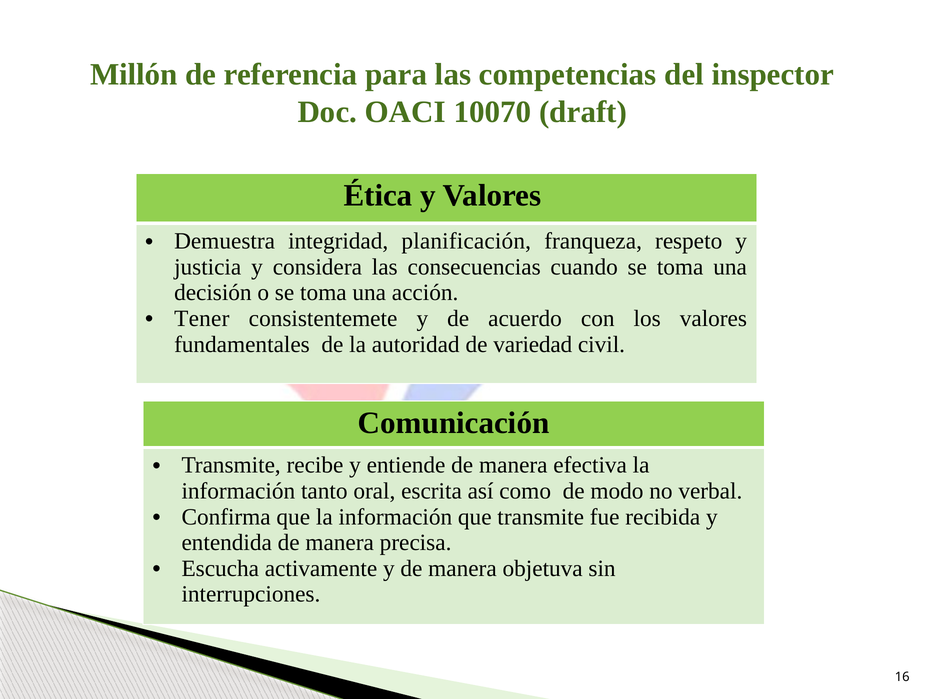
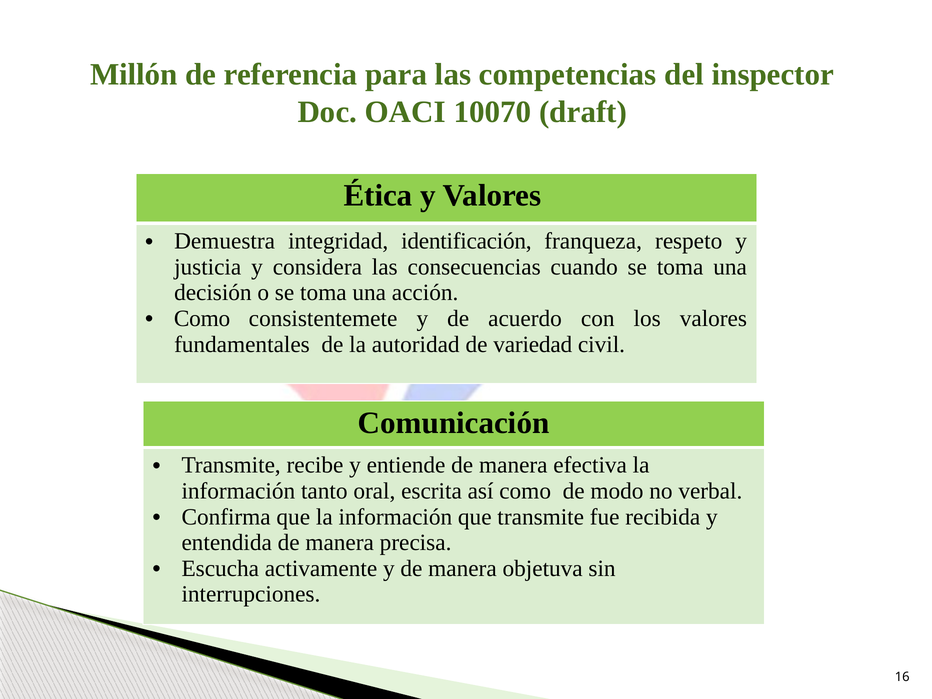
planificación: planificación -> identificación (466, 241)
Tener: Tener -> Como (202, 319)
